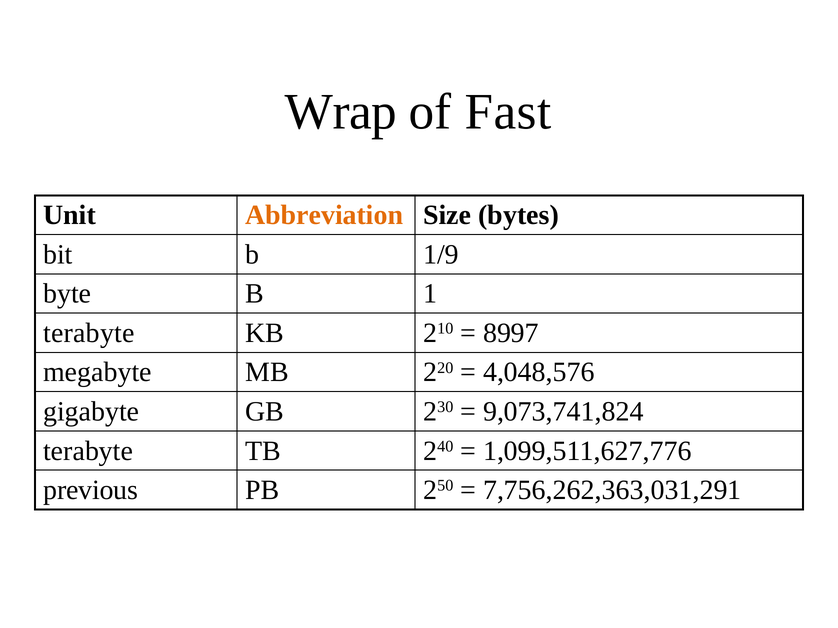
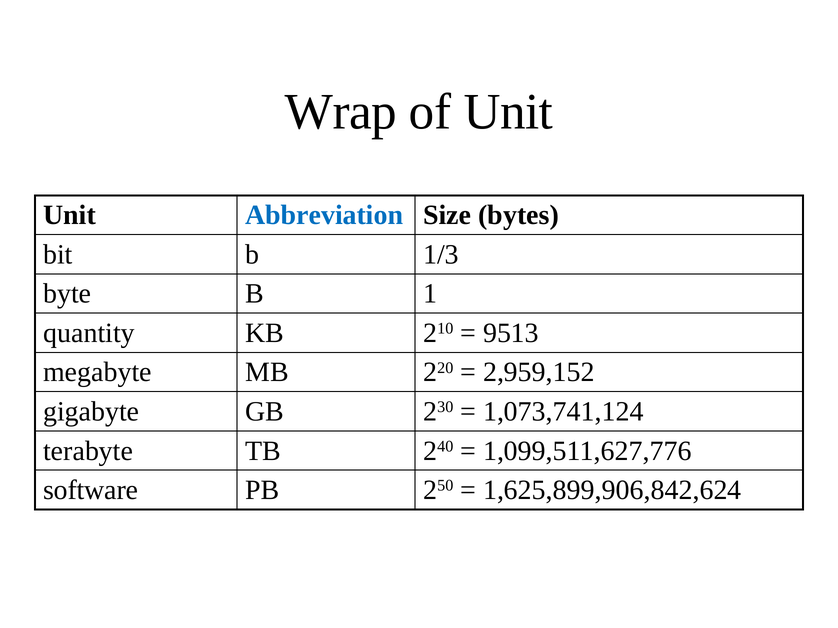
of Fast: Fast -> Unit (508, 112)
Abbreviation colour: orange -> blue (324, 215)
1/9: 1/9 -> 1/3 (441, 255)
terabyte: terabyte -> quantity (89, 333)
8997: 8997 -> 9513 (511, 333)
4,048,576: 4,048,576 -> 2,959,152 (539, 373)
9,073,741,824: 9,073,741,824 -> 1,073,741,124 (563, 412)
previous: previous -> software (91, 490)
7,756,262,363,031,291: 7,756,262,363,031,291 -> 1,625,899,906,842,624 (612, 490)
